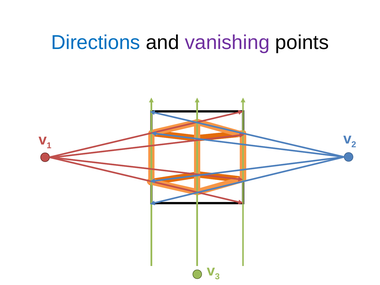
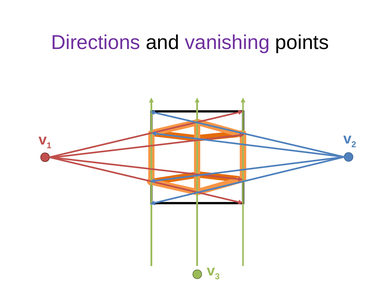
Directions colour: blue -> purple (96, 43)
